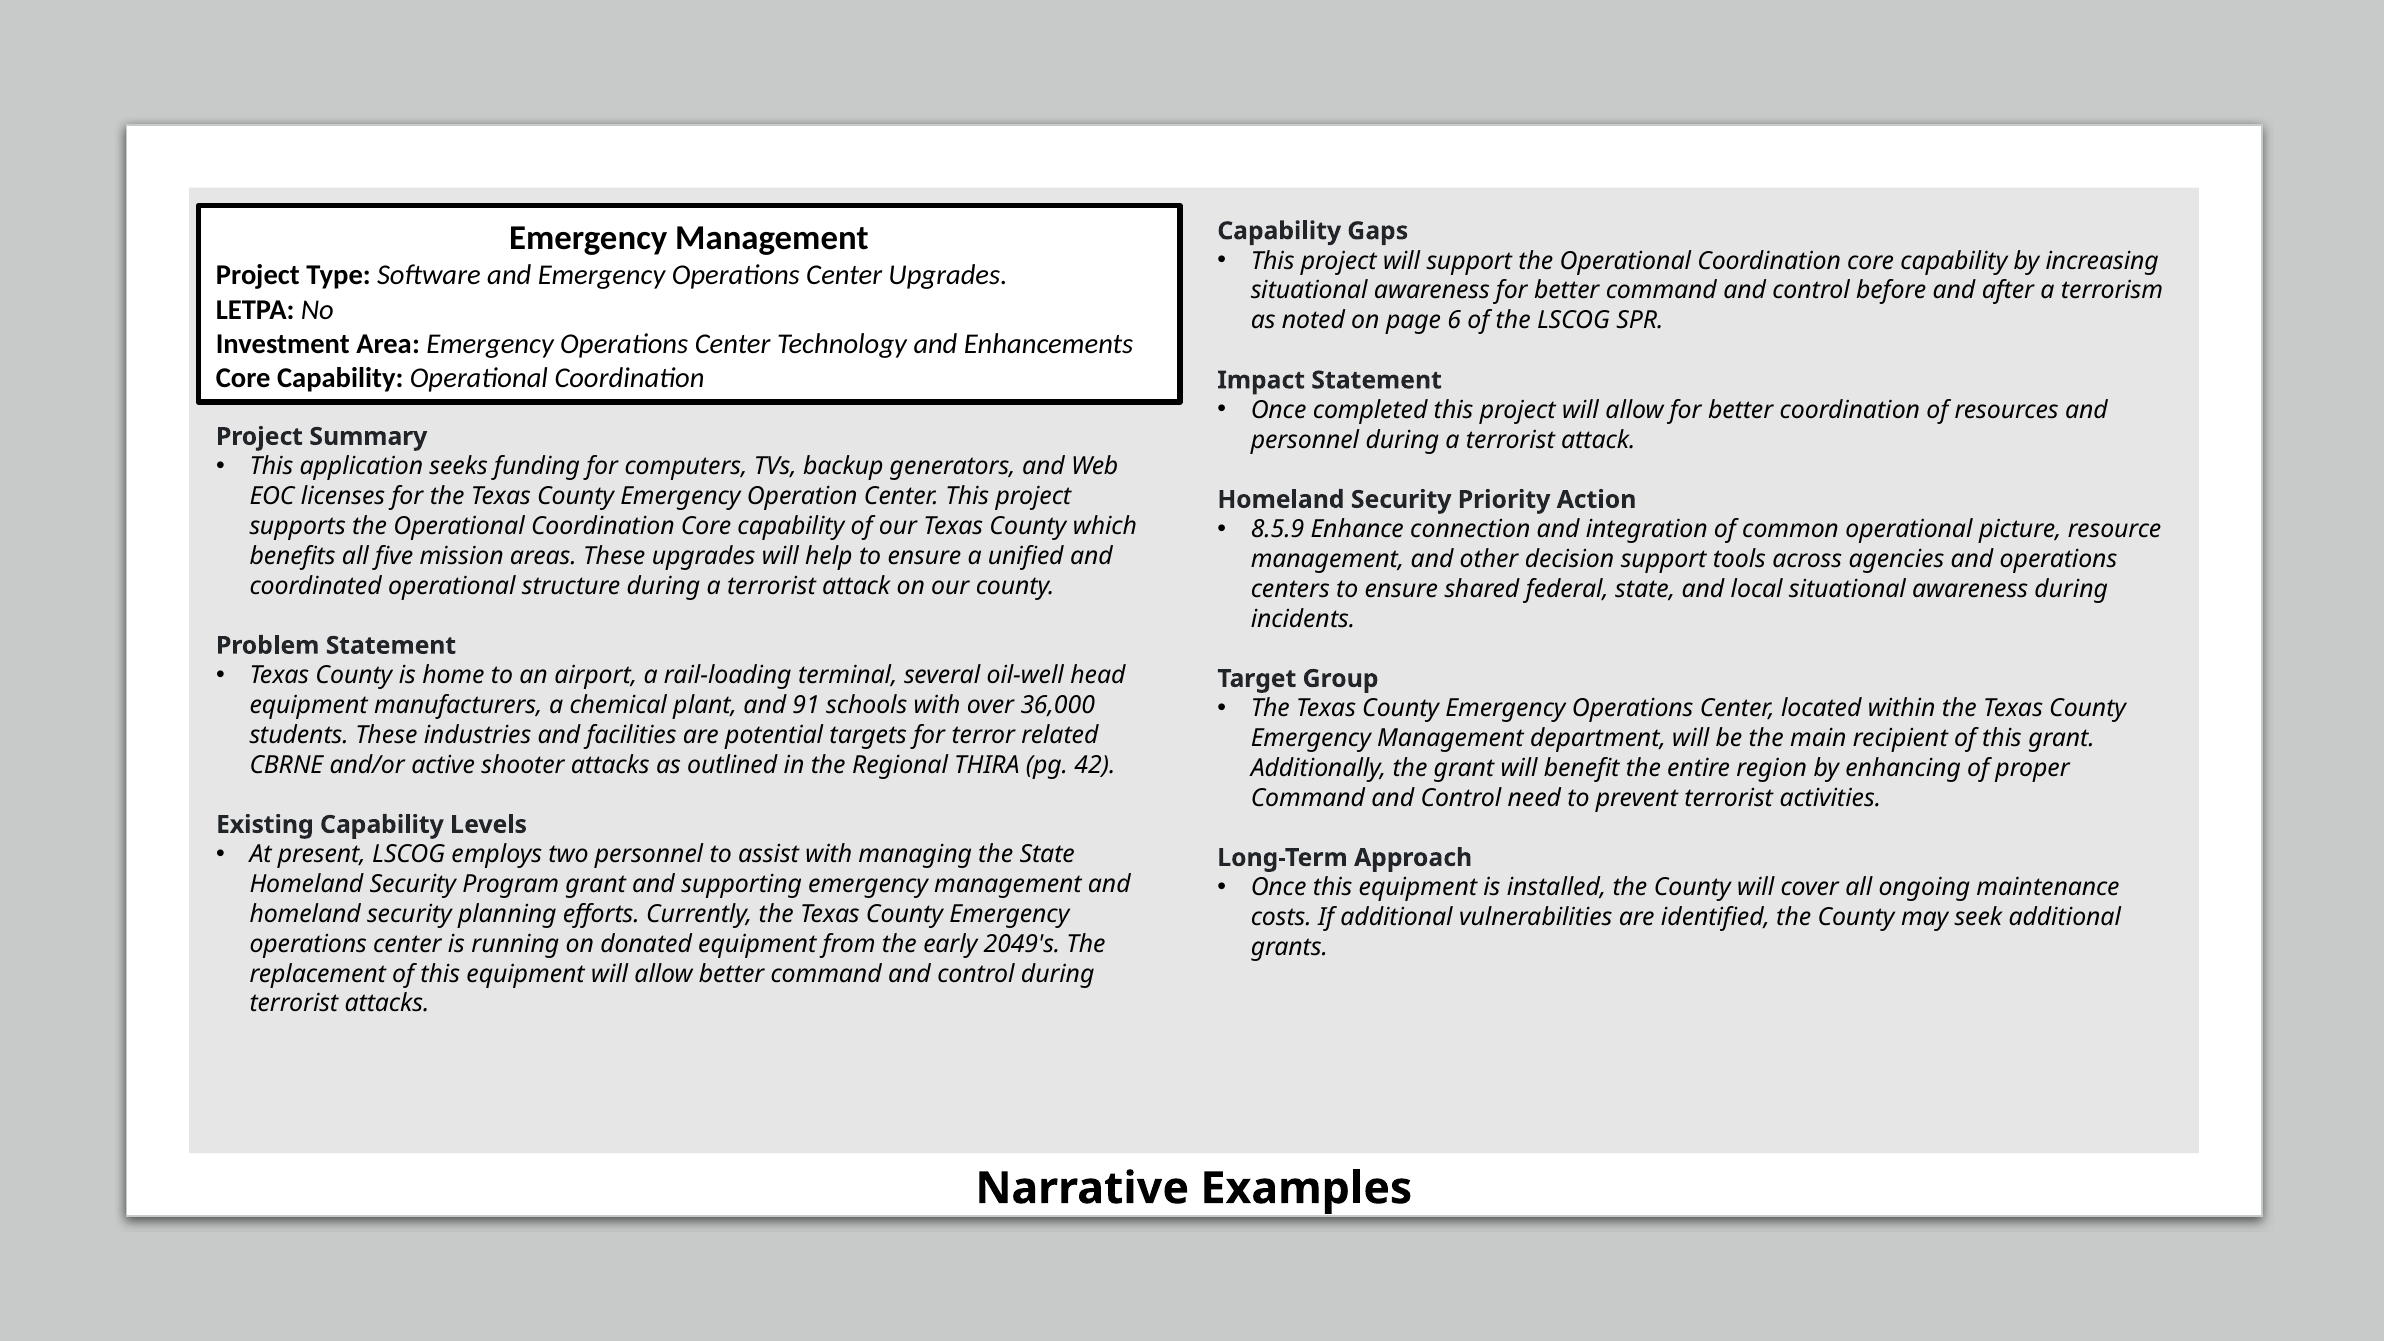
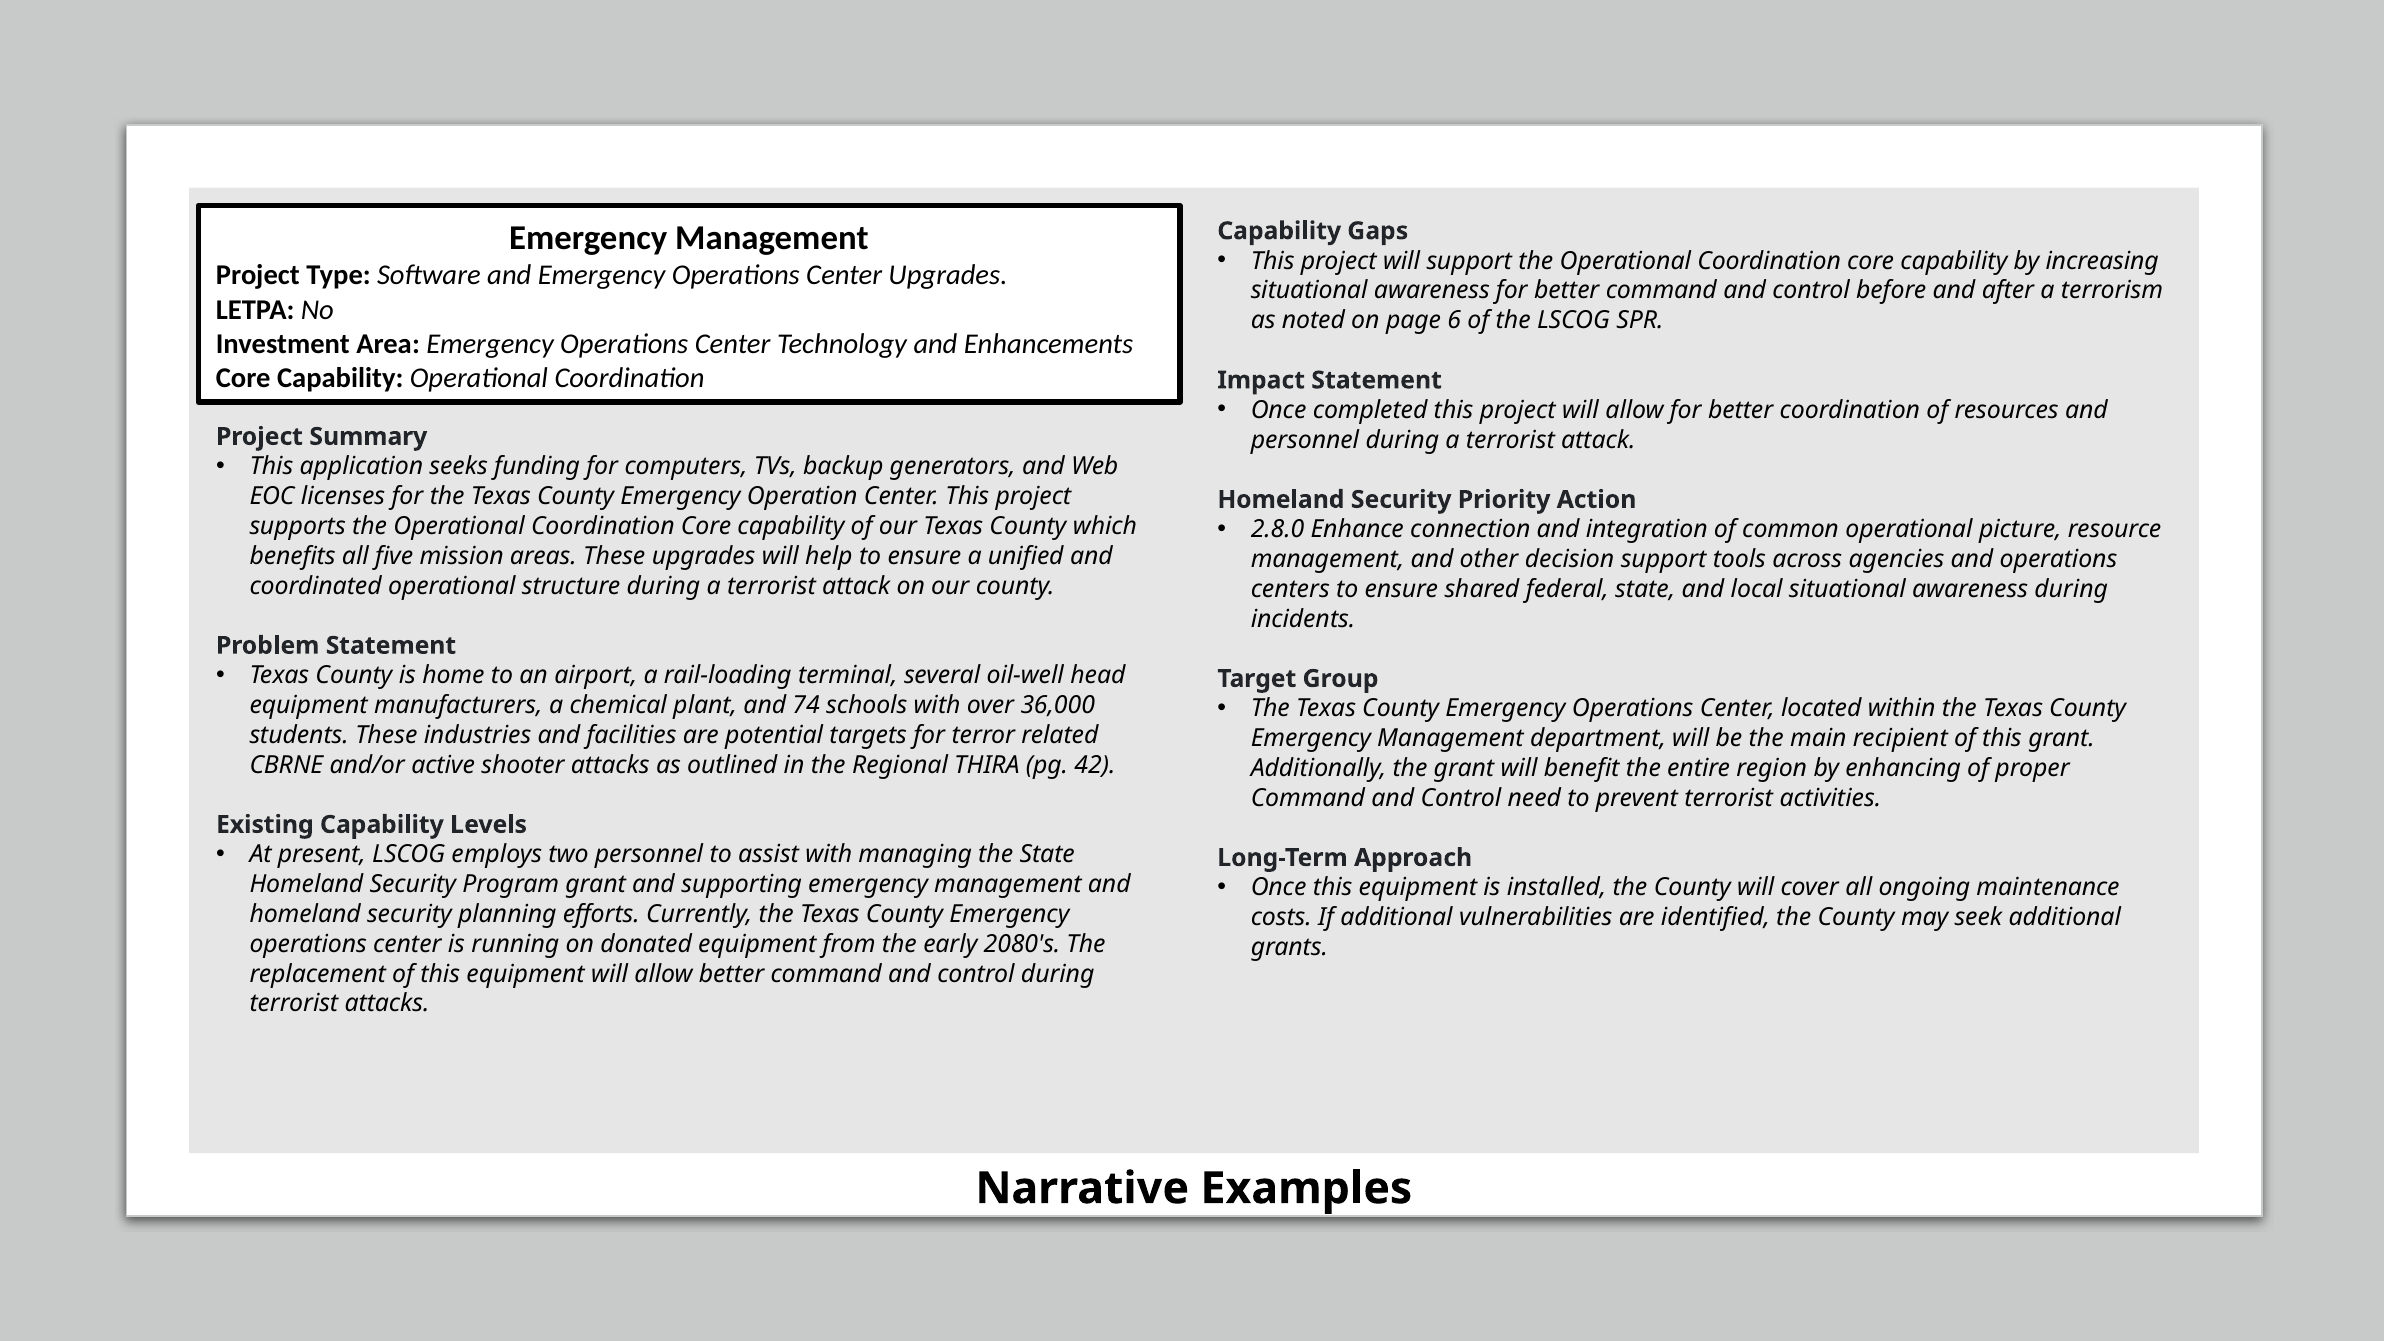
8.5.9: 8.5.9 -> 2.8.0 (1278, 529)
91: 91 -> 74 (806, 705)
2049's: 2049's -> 2080's (1022, 944)
